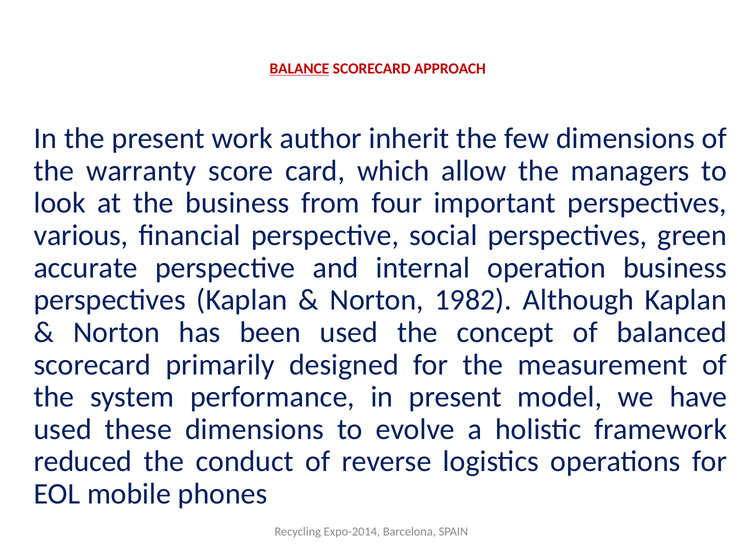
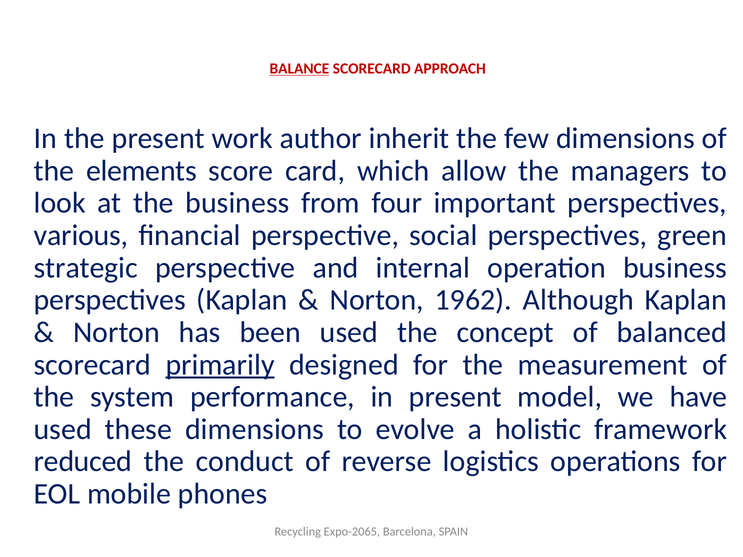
warranty: warranty -> elements (141, 171)
accurate: accurate -> strategic (86, 268)
1982: 1982 -> 1962 (473, 300)
primarily underline: none -> present (220, 365)
Expo-2014: Expo-2014 -> Expo-2065 (352, 532)
